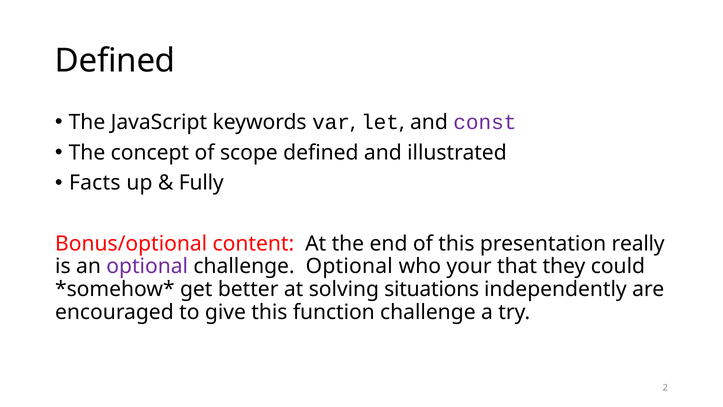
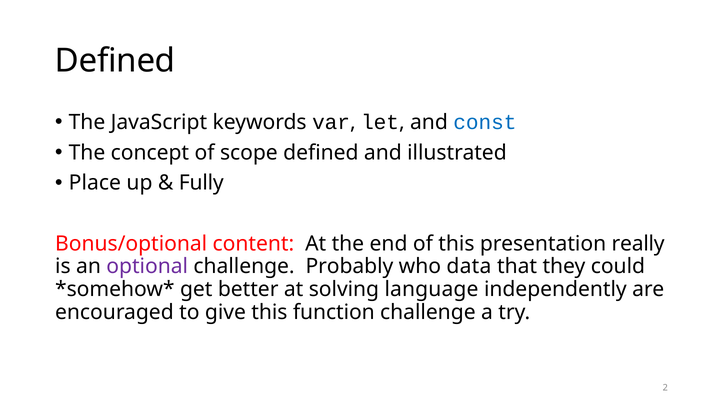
const colour: purple -> blue (485, 122)
Facts: Facts -> Place (95, 183)
challenge Optional: Optional -> Probably (349, 266)
your: your -> data (469, 266)
situations: situations -> language (432, 289)
